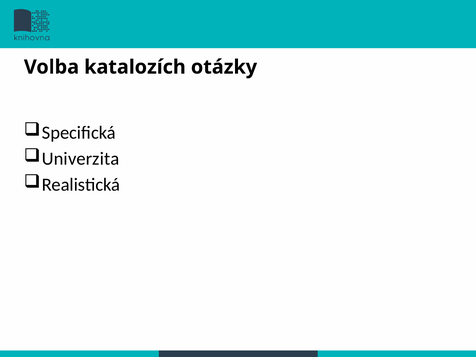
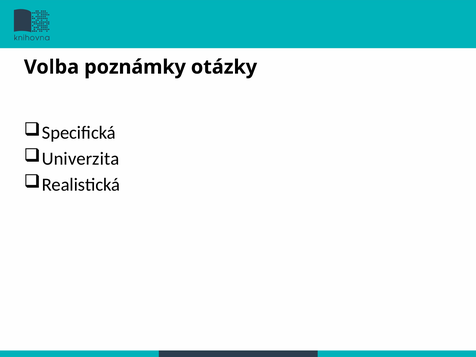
katalozích: katalozích -> poznámky (135, 67)
